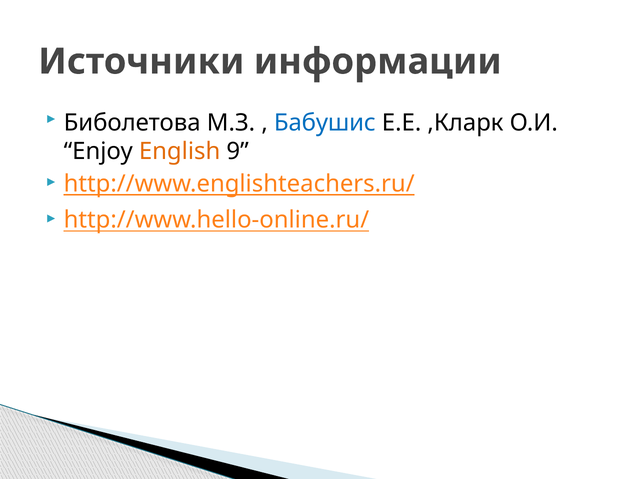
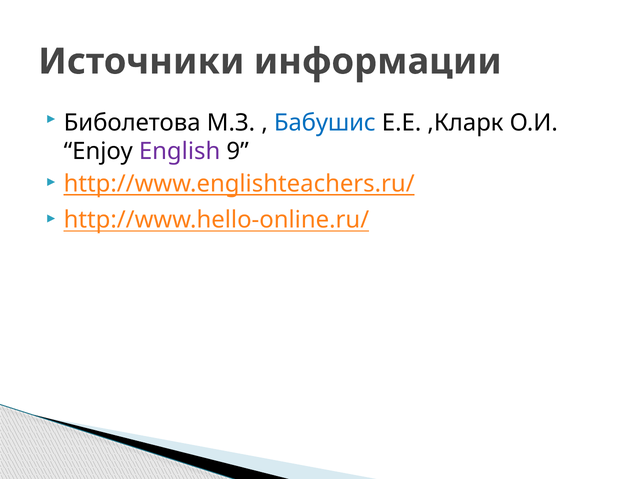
English colour: orange -> purple (180, 151)
